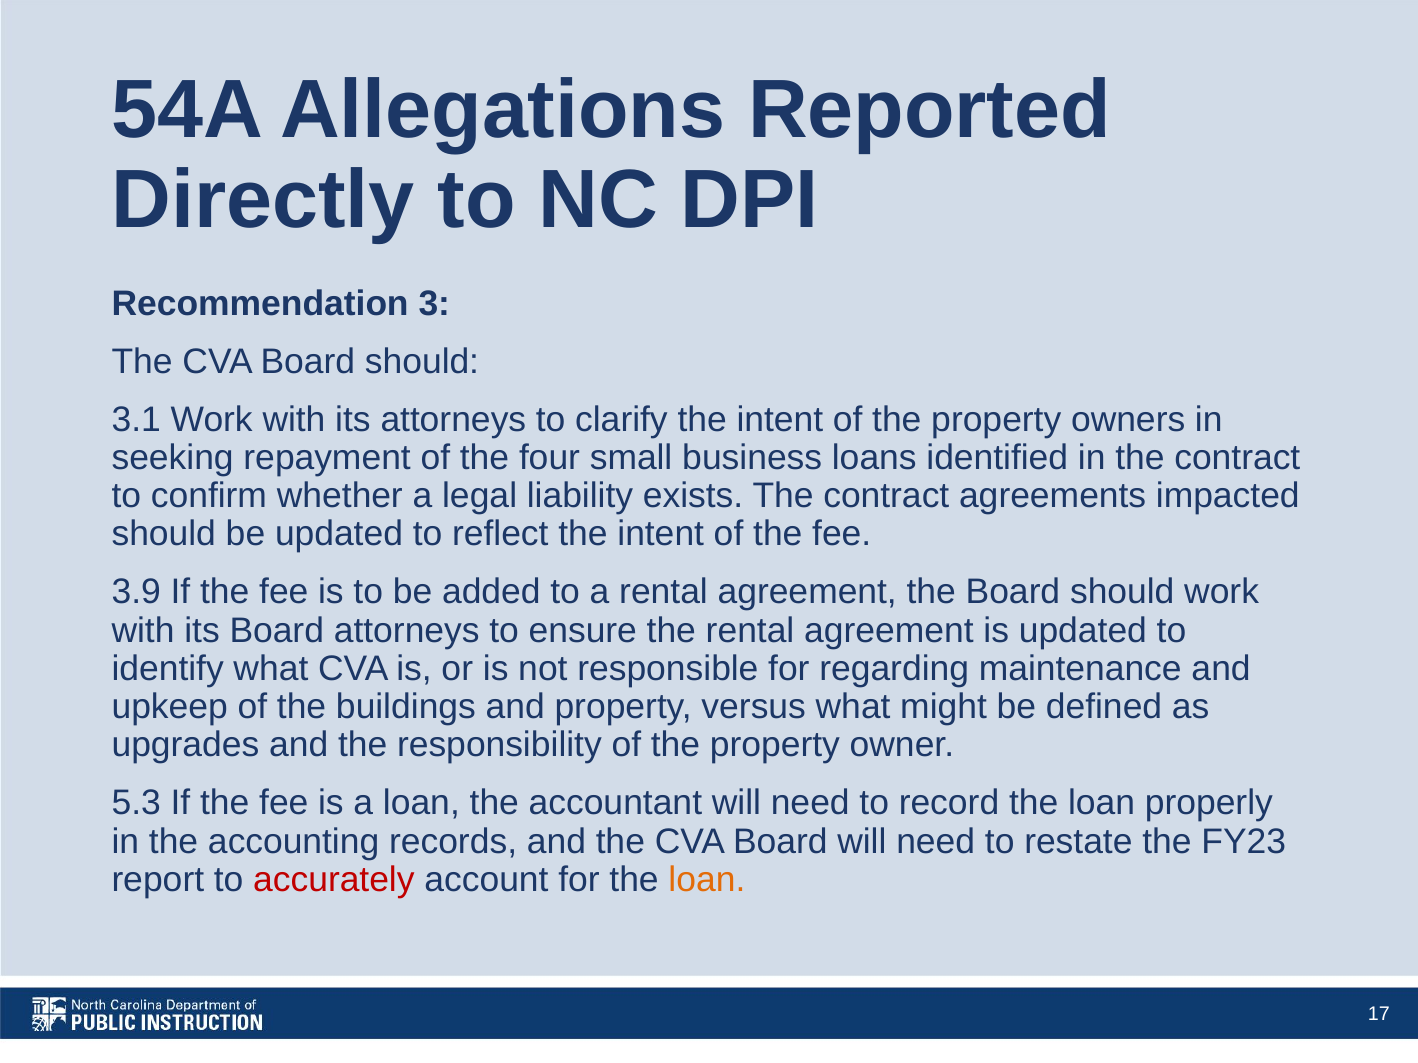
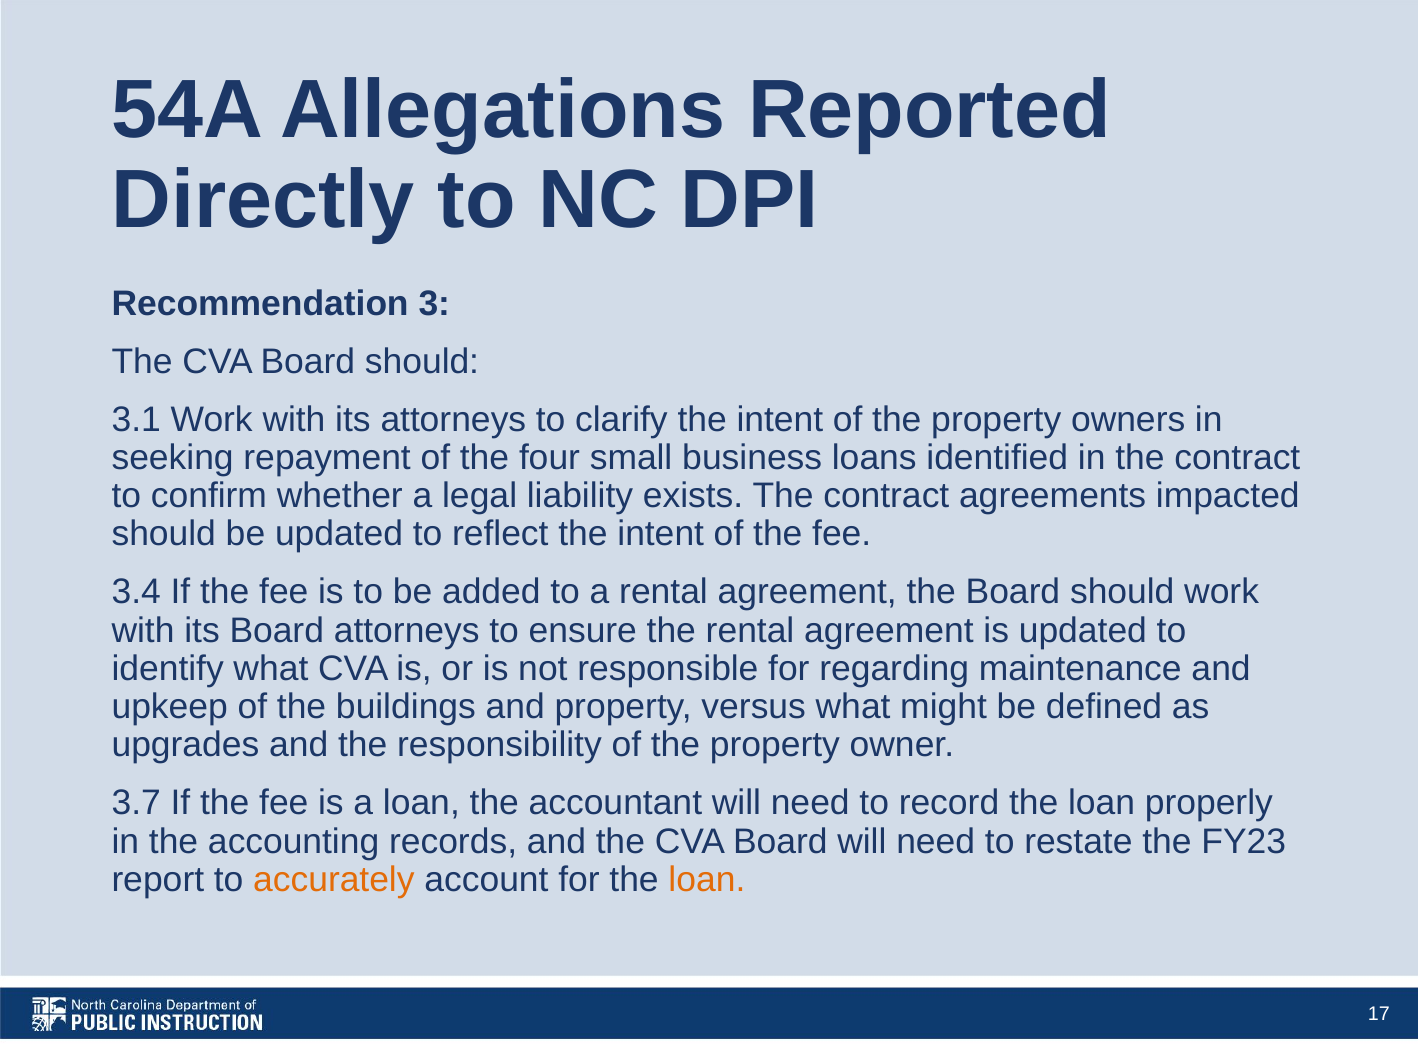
3.9: 3.9 -> 3.4 (136, 592)
5.3: 5.3 -> 3.7 (136, 804)
accurately colour: red -> orange (334, 880)
